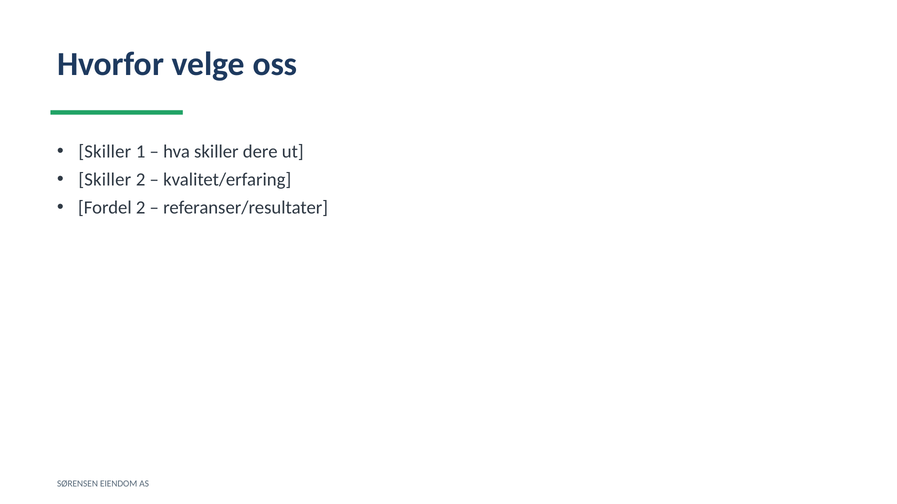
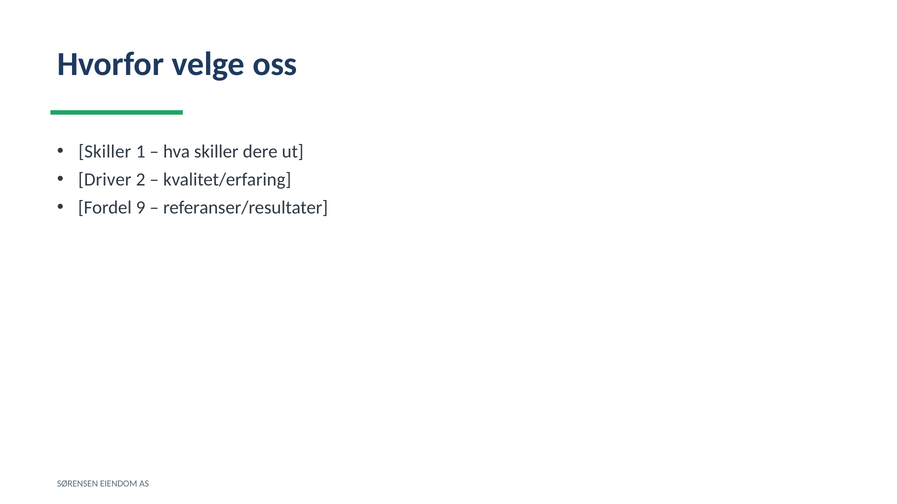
Skiller: Skiller -> Driver (105, 180)
Fordel 2: 2 -> 9 (141, 208)
